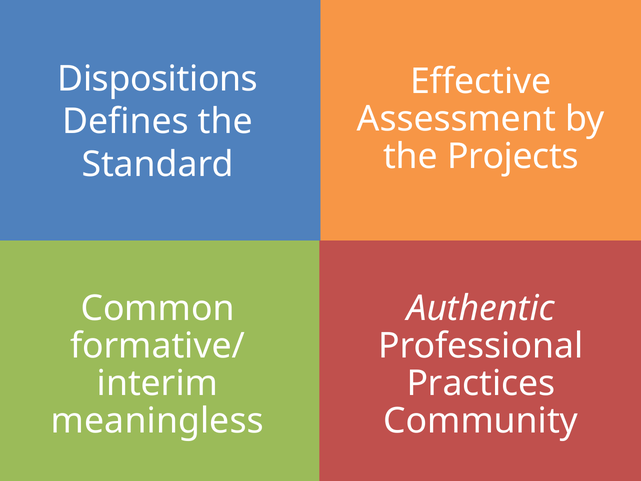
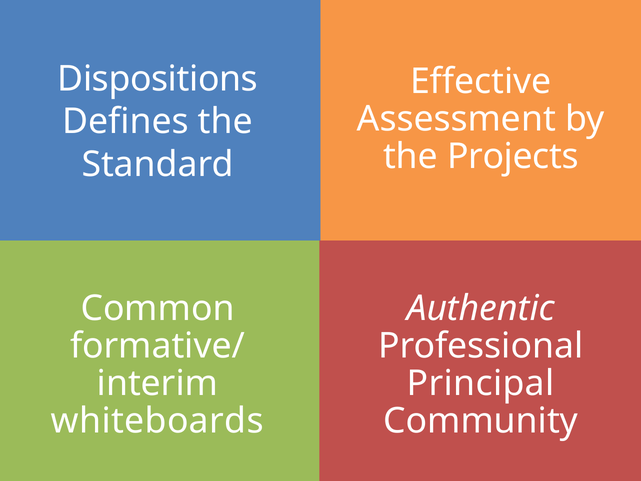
Practices: Practices -> Principal (481, 383)
meaningless: meaningless -> whiteboards (157, 421)
